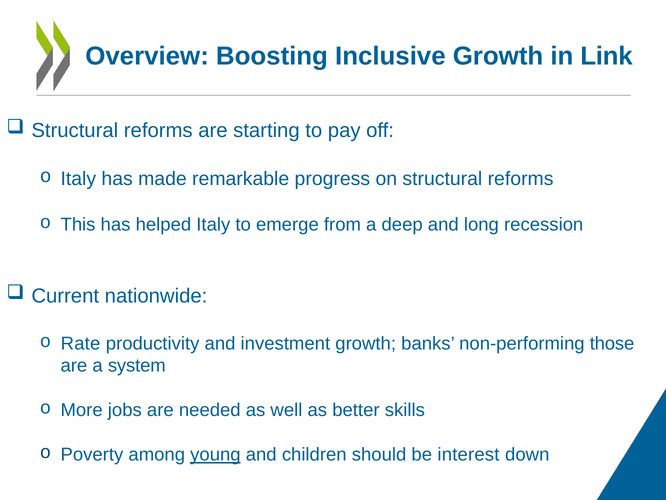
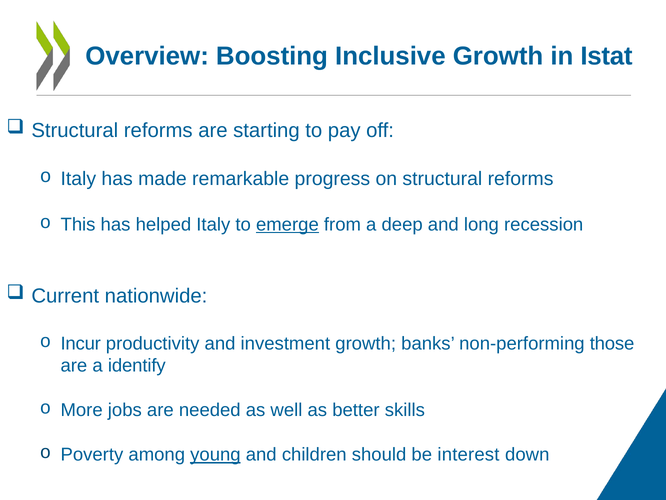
Link: Link -> Istat (606, 56)
emerge underline: none -> present (287, 225)
Rate: Rate -> Incur (81, 343)
system: system -> identify (137, 365)
